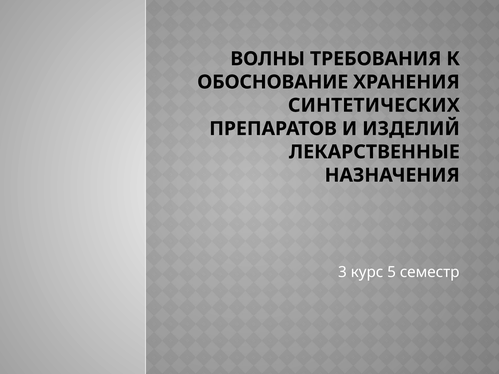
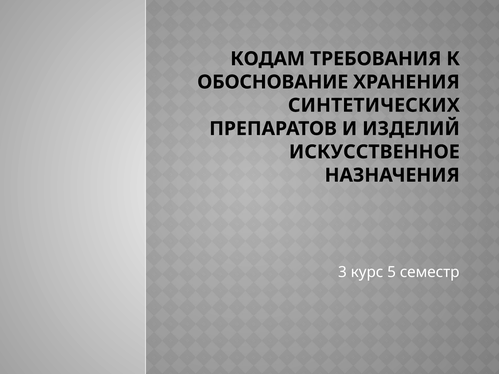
ВОЛНЫ: ВОЛНЫ -> КОДАМ (268, 59)
ЛЕКАРСТВЕННЫЕ: ЛЕКАРСТВЕННЫЕ -> ИСКУССТВЕННОЕ (374, 152)
